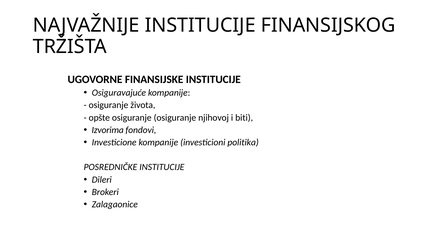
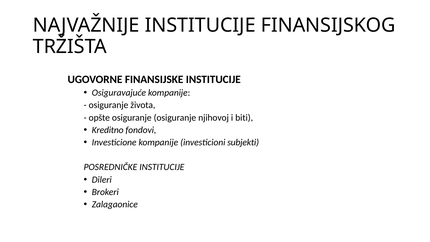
Izvorima: Izvorima -> Kreditno (108, 130)
politika: politika -> subjekti (243, 142)
